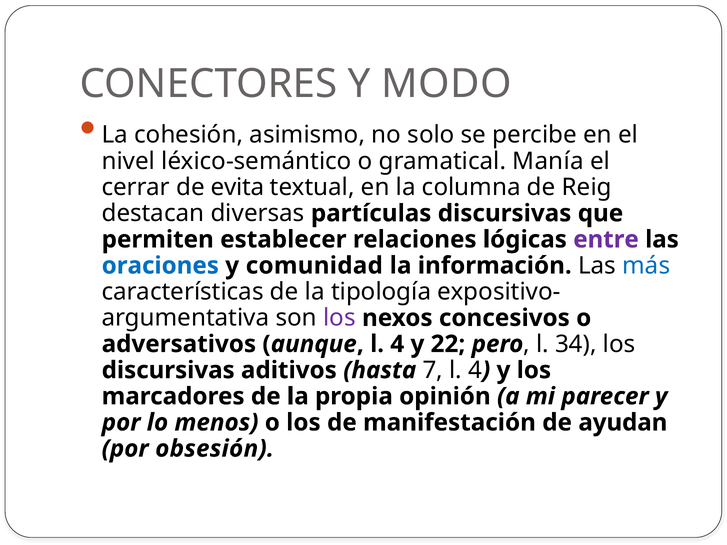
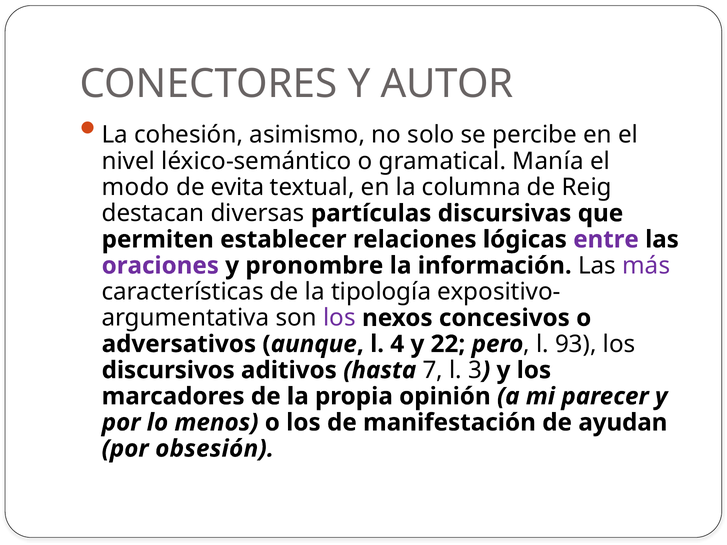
MODO: MODO -> AUTOR (447, 84)
cerrar: cerrar -> modo (136, 187)
oraciones colour: blue -> purple (160, 266)
comunidad: comunidad -> pronombre (314, 266)
más colour: blue -> purple (646, 266)
34: 34 -> 93 (576, 344)
discursivas: discursivas -> discursivos (168, 370)
7 l 4: 4 -> 3 (475, 370)
